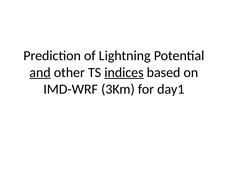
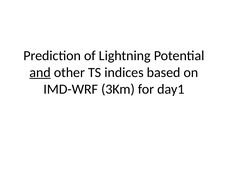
indices underline: present -> none (124, 72)
